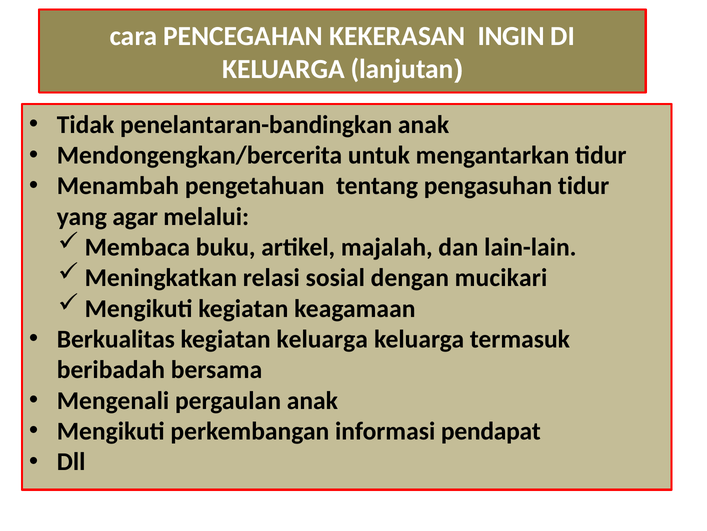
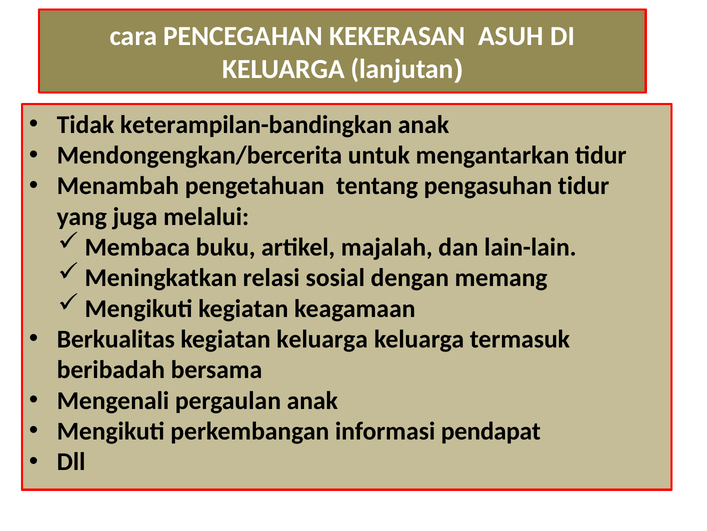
INGIN: INGIN -> ASUH (511, 36)
penelantaran-bandingkan: penelantaran-bandingkan -> keterampilan-bandingkan (256, 125)
agar: agar -> juga (135, 216)
mucikari: mucikari -> memang (501, 278)
